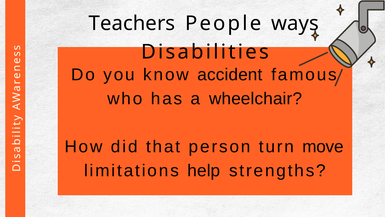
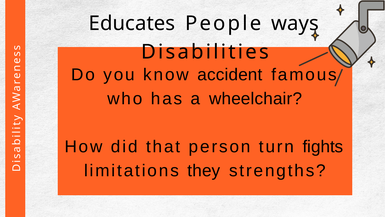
Teachers: Teachers -> Educates (132, 23)
move: move -> fights (323, 146)
help: help -> they (204, 170)
